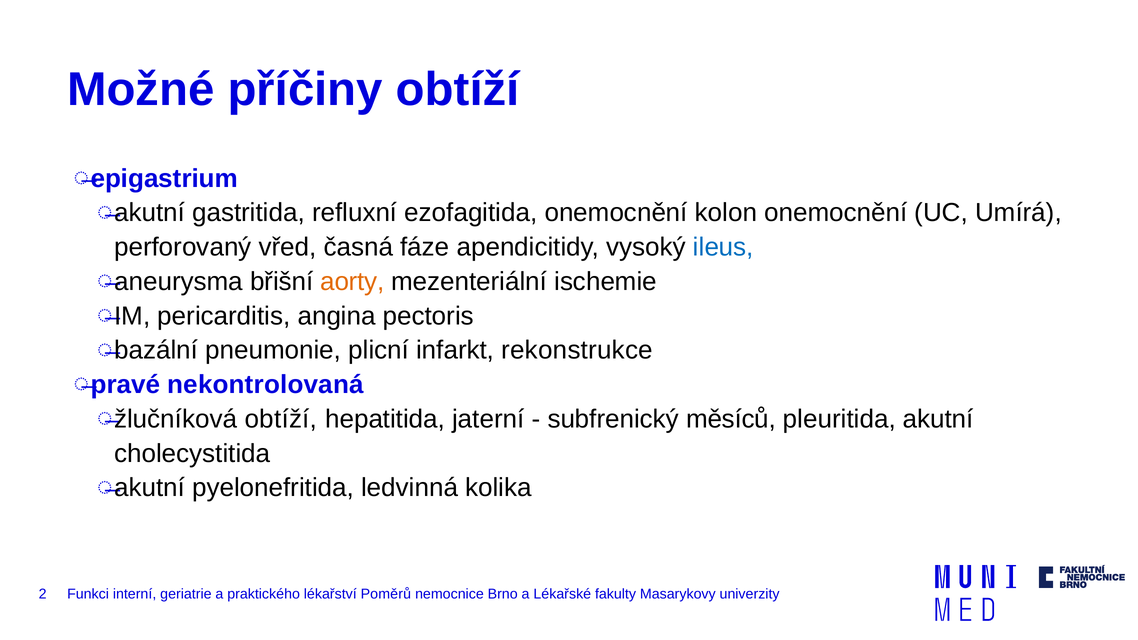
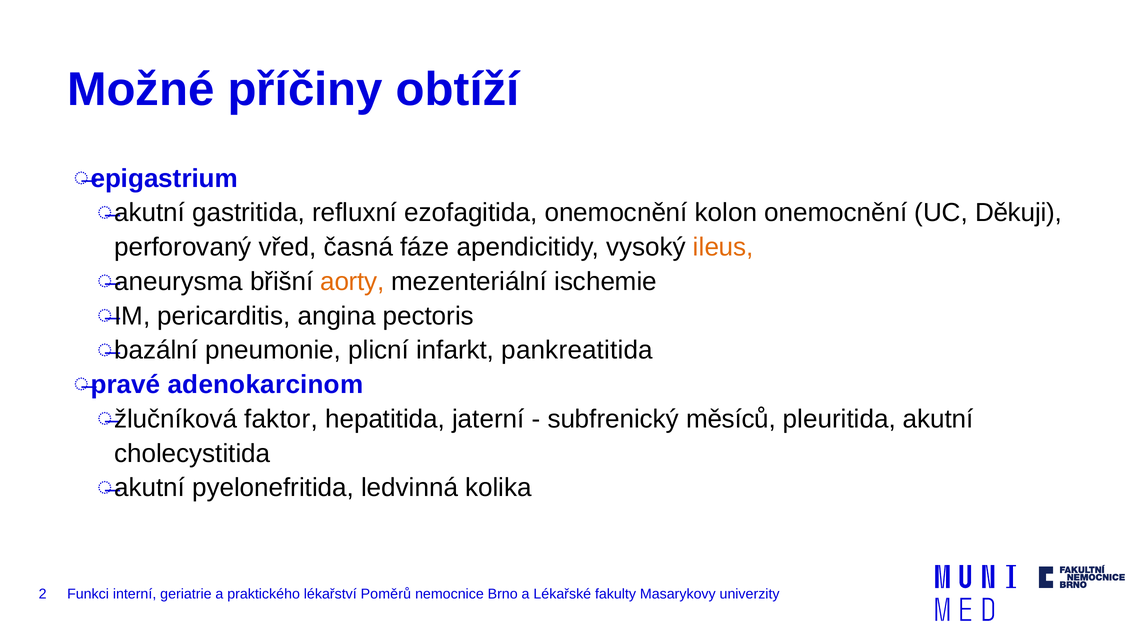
Umírá: Umírá -> Děkuji (1019, 213)
ileus colour: blue -> orange (723, 247)
rekonstrukce: rekonstrukce -> pankreatitida (577, 350)
nekontrolovaná: nekontrolovaná -> adenokarcinom (265, 385)
obtíží: obtíží -> faktor (281, 419)
